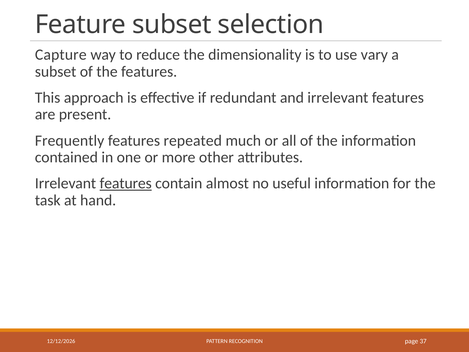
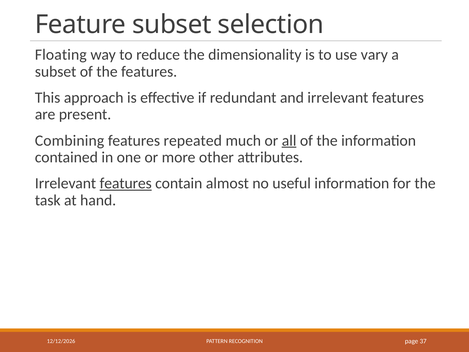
Capture: Capture -> Floating (61, 55)
Frequently: Frequently -> Combining (70, 140)
all underline: none -> present (289, 140)
